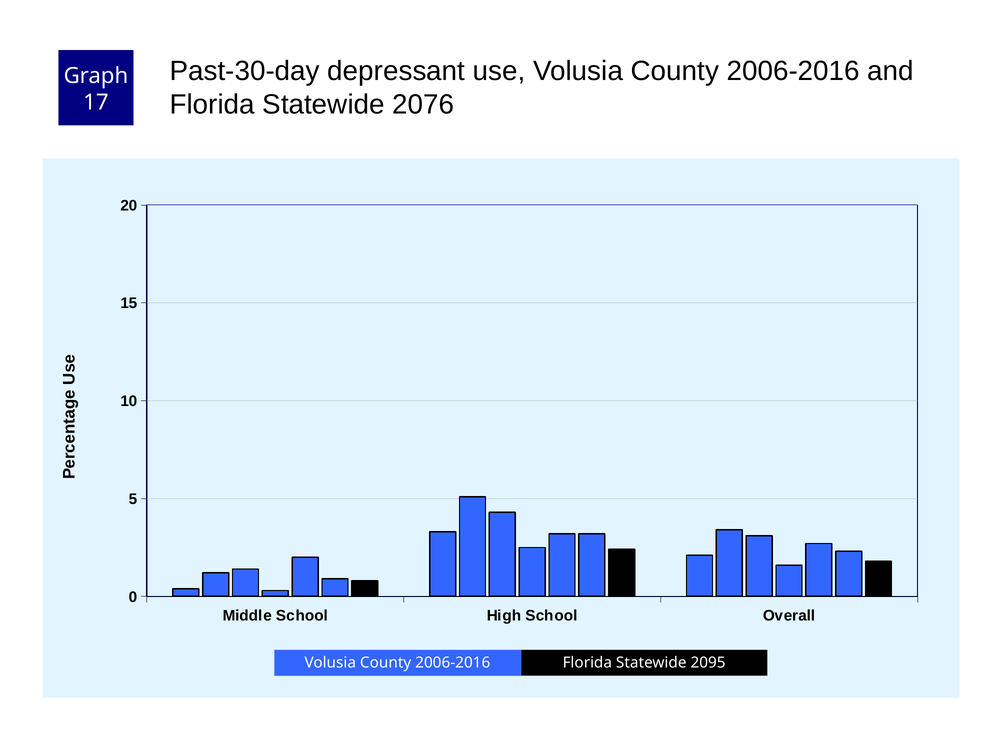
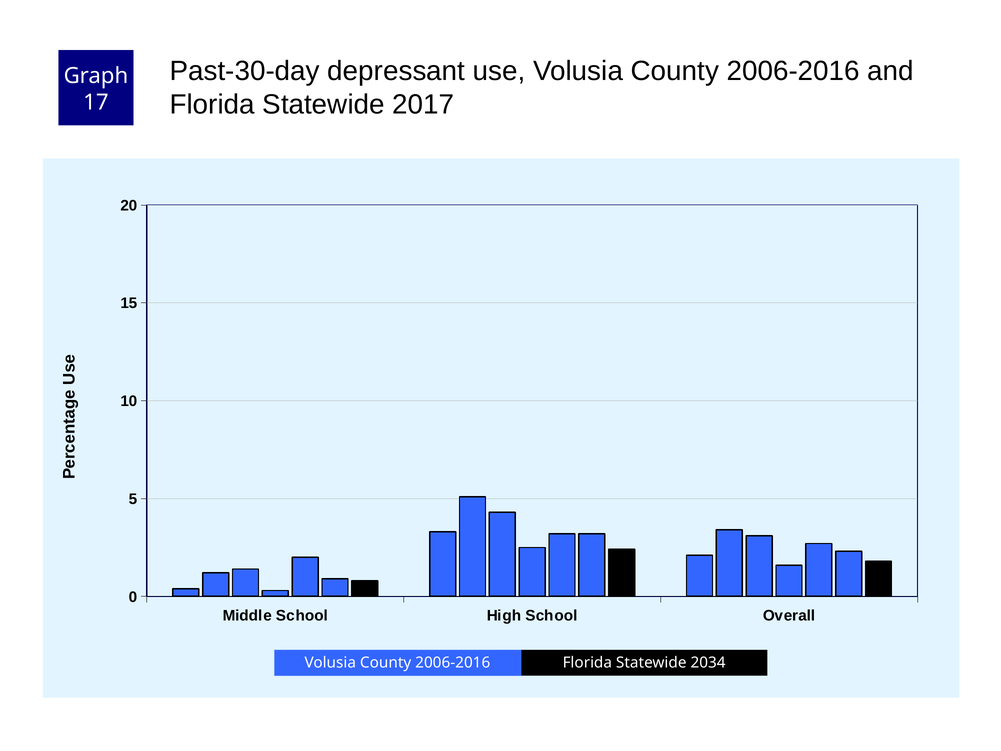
2076: 2076 -> 2017 (423, 105)
2095: 2095 -> 2034 (708, 662)
